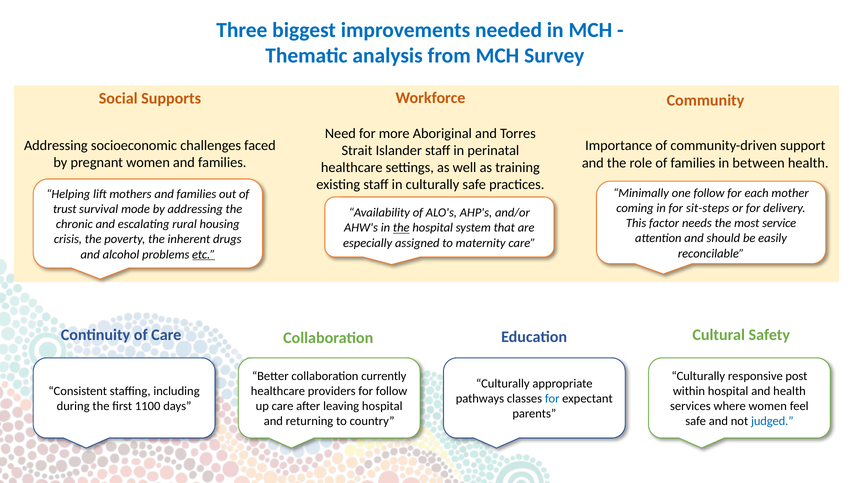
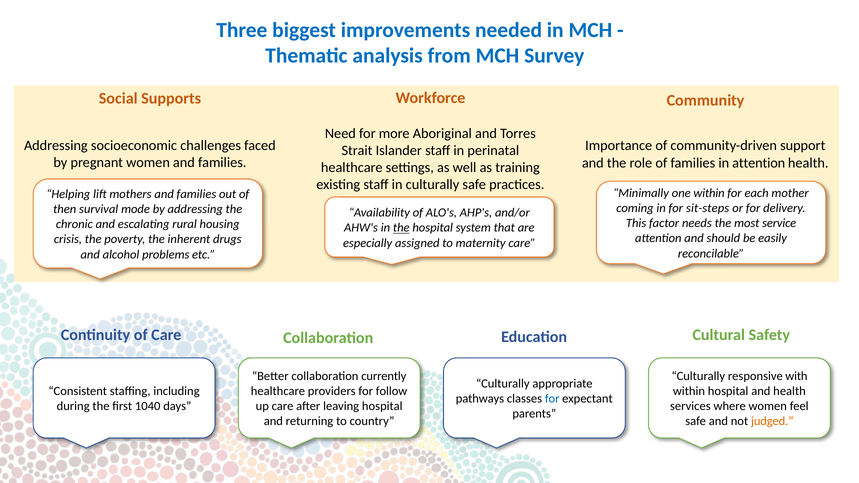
in between: between -> attention (759, 163)
one follow: follow -> within (709, 193)
trust: trust -> then (65, 209)
etc underline: present -> none (204, 254)
post: post -> with (796, 376)
1100: 1100 -> 1040 (148, 406)
judged colour: blue -> orange (772, 422)
